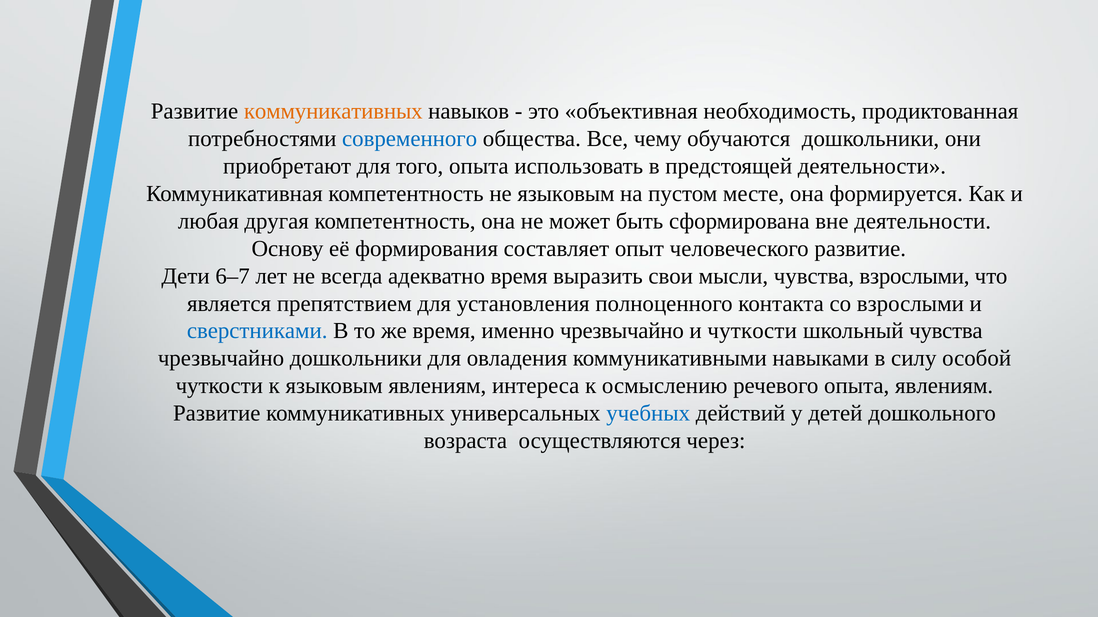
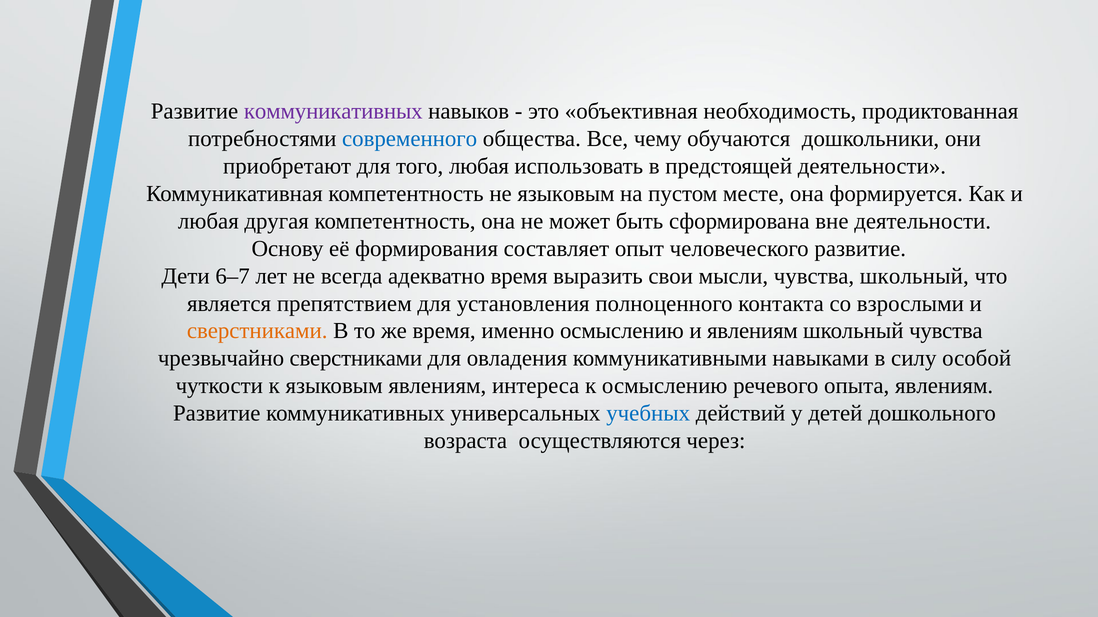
коммуникативных colour: orange -> purple (333, 112)
того опыта: опыта -> любая (479, 166)
чувства взрослыми: взрослыми -> школьный (914, 276)
сверстниками colour: blue -> orange (257, 331)
именно чрезвычайно: чрезвычайно -> осмыслению (622, 331)
и чуткости: чуткости -> явлениям (752, 331)
чрезвычайно дошкольники: дошкольники -> сверстниками (356, 359)
